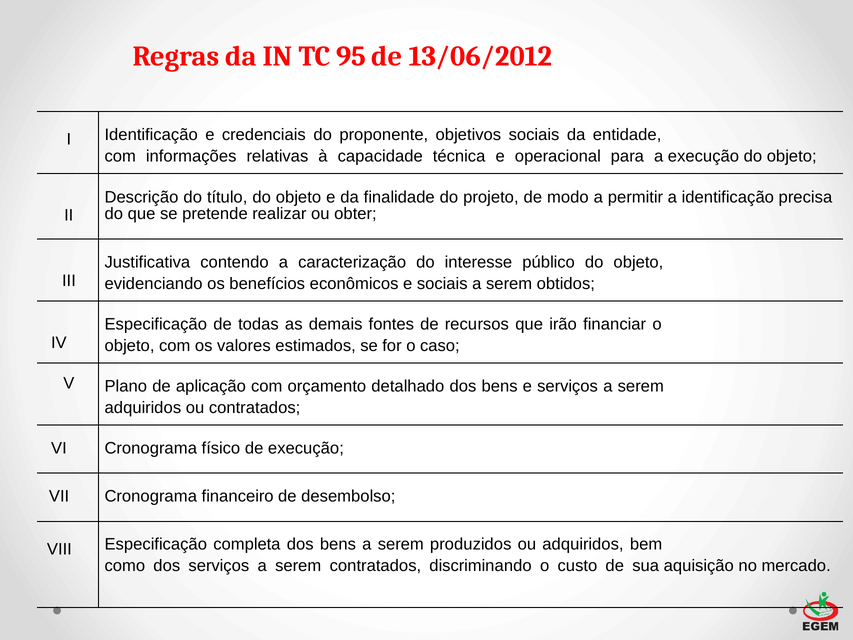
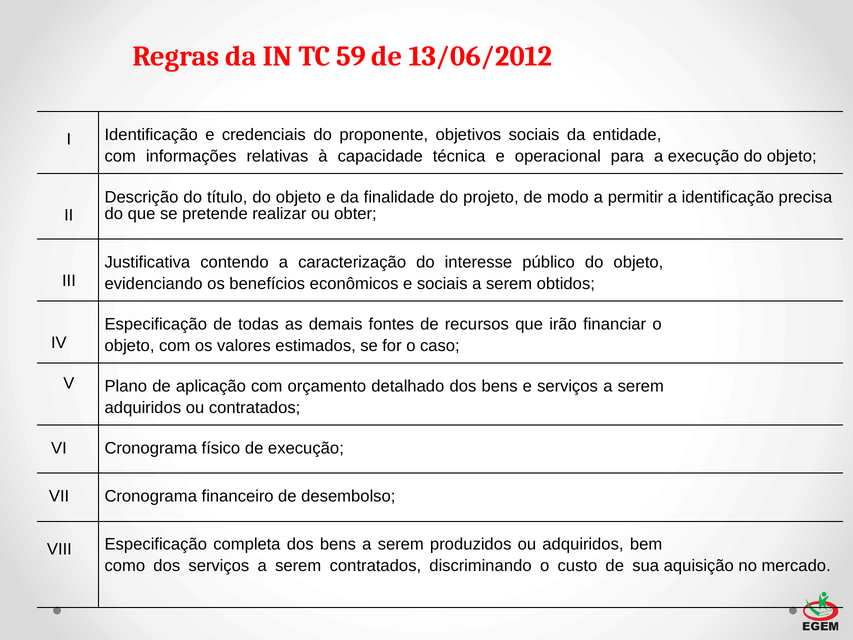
95: 95 -> 59 (351, 56)
